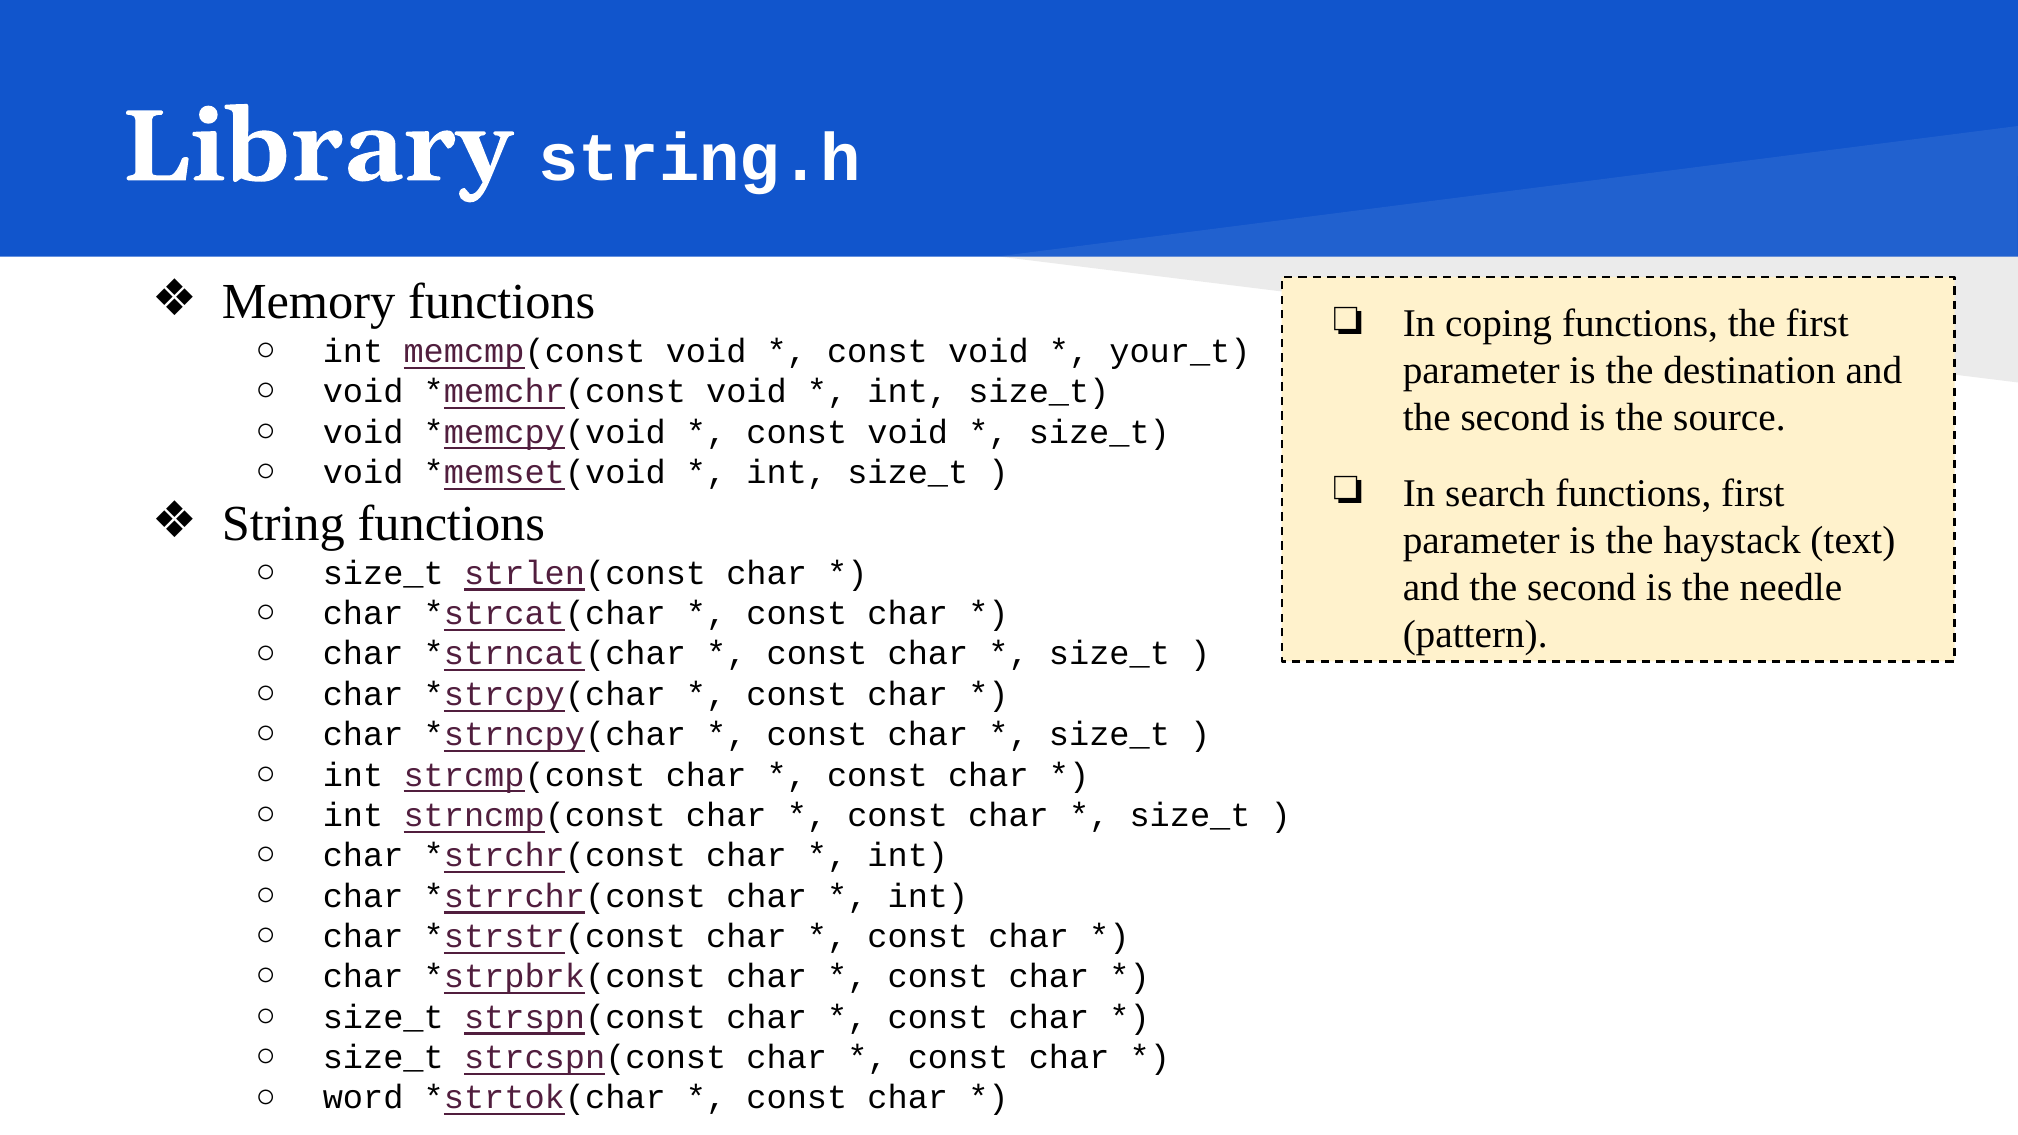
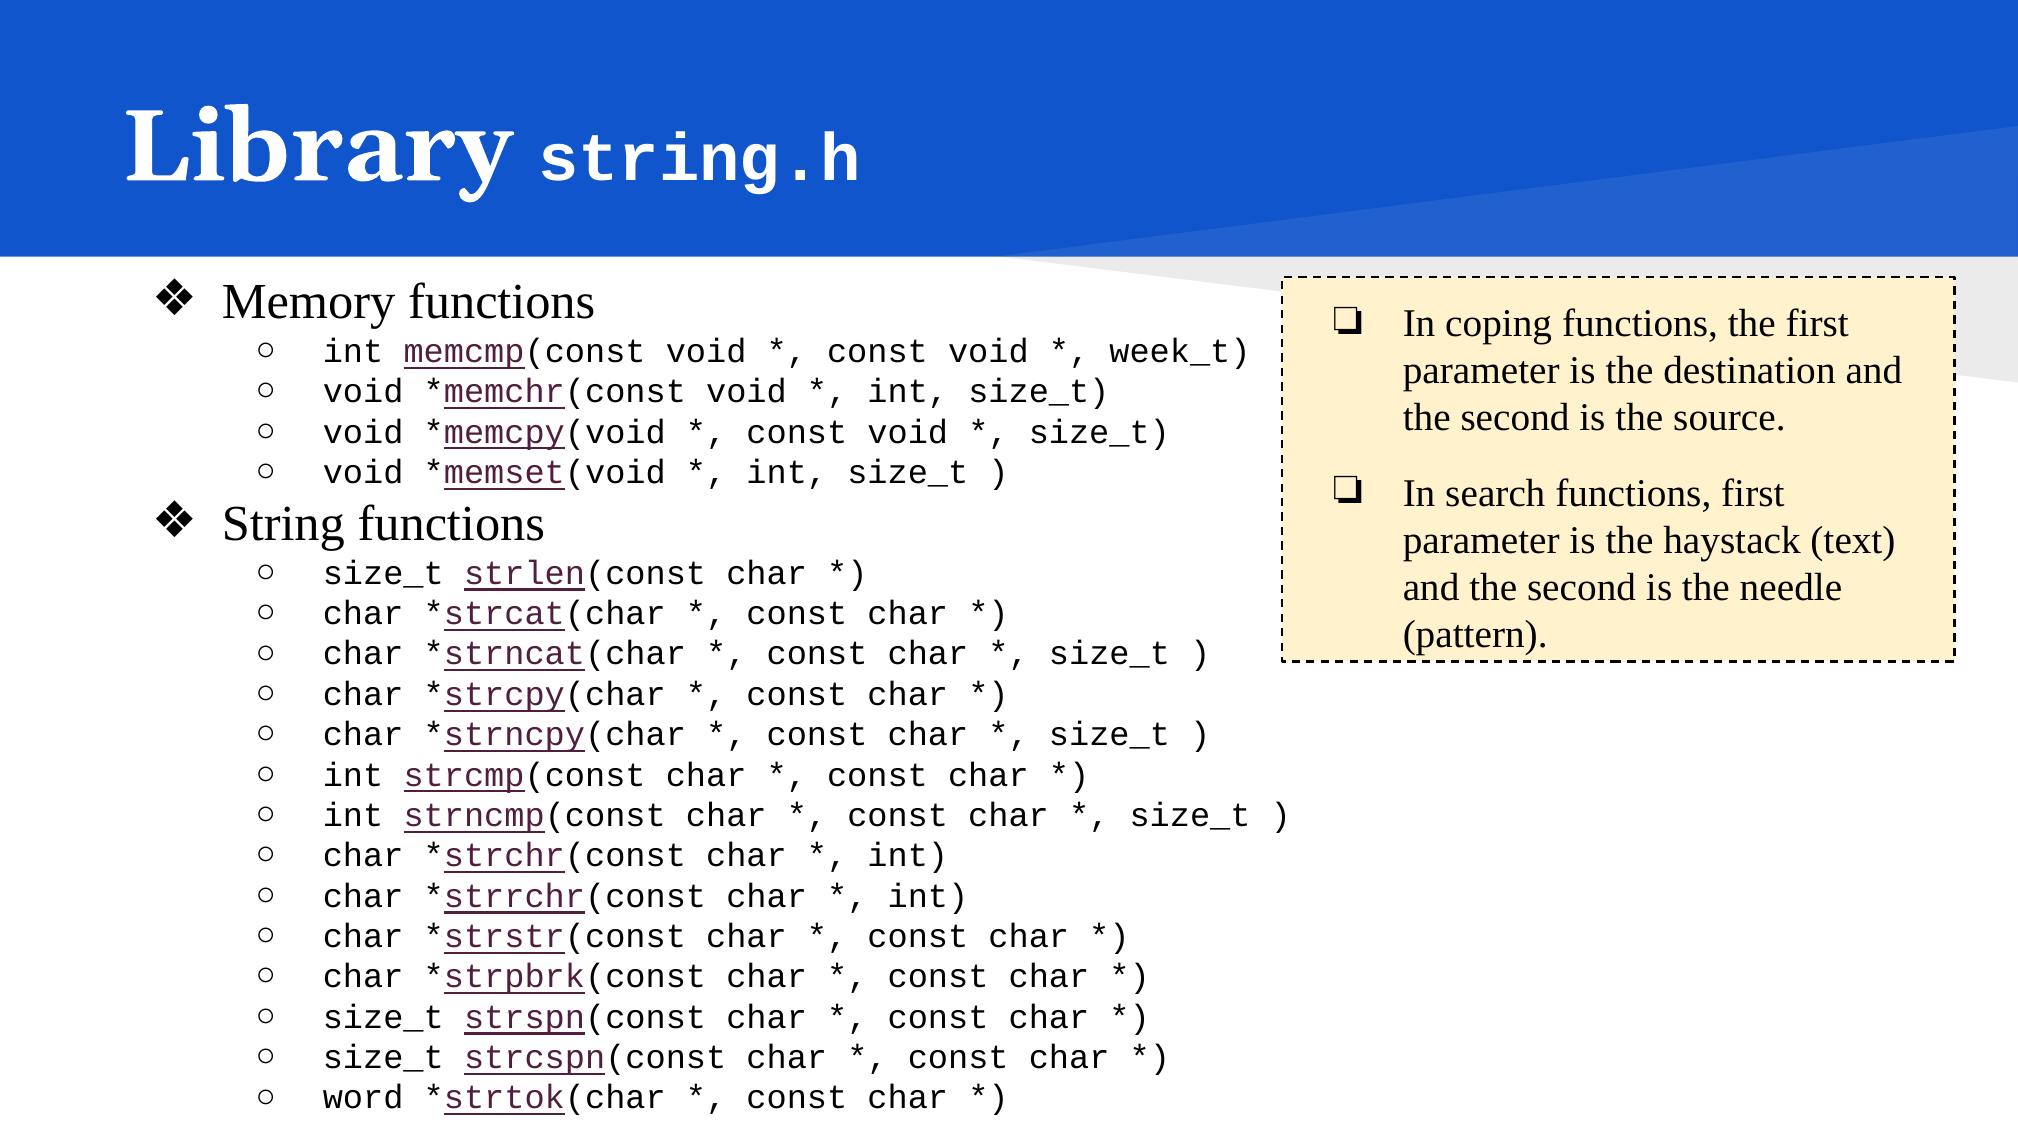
your_t: your_t -> week_t (1180, 351)
